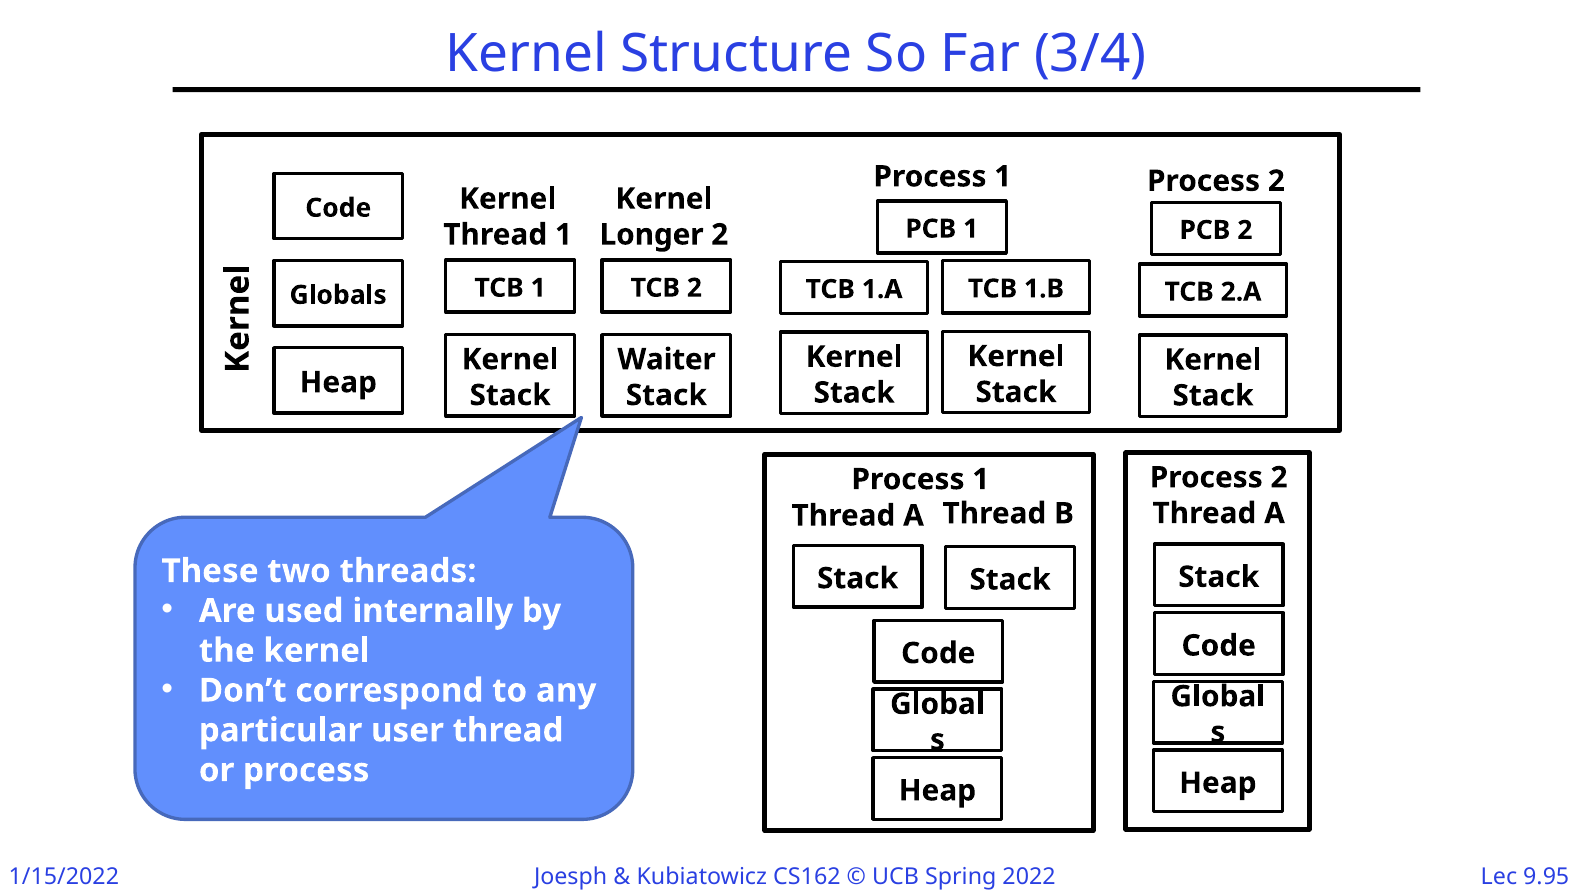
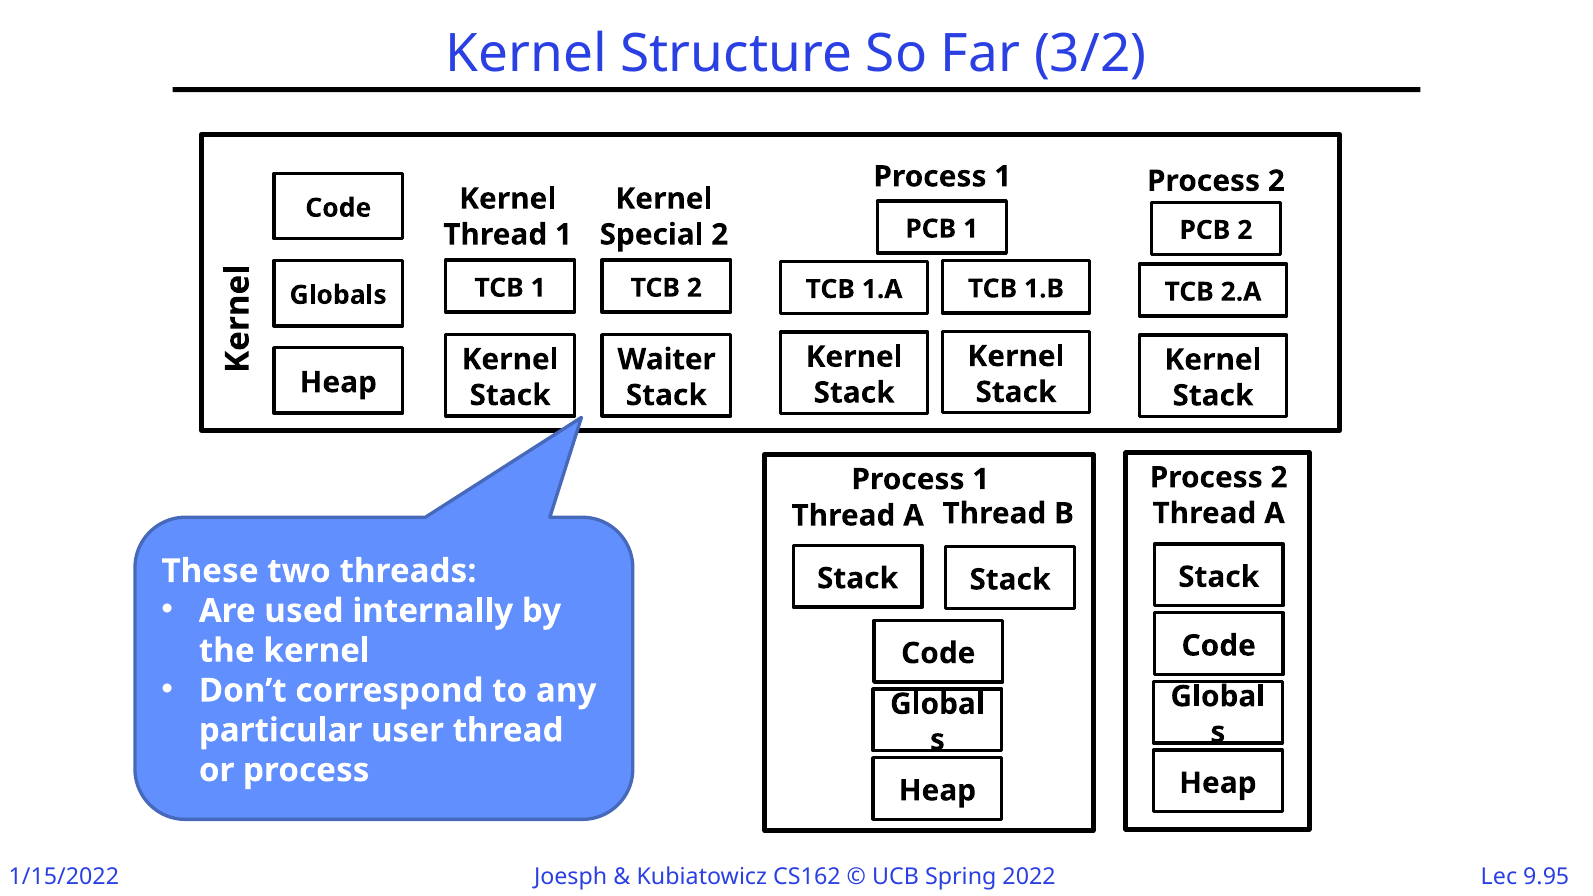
3/4: 3/4 -> 3/2 (1090, 54)
Longer: Longer -> Special (652, 235)
